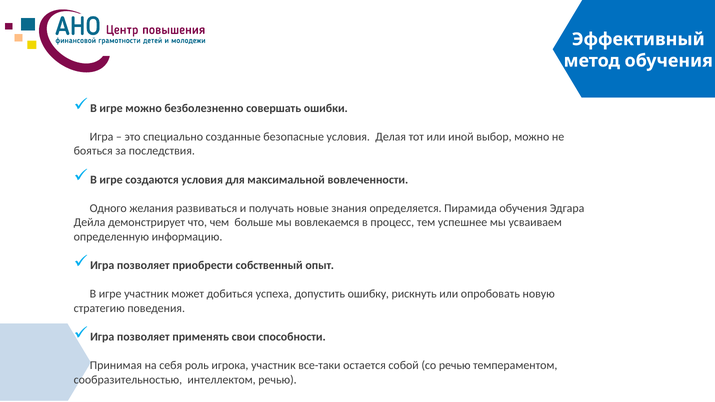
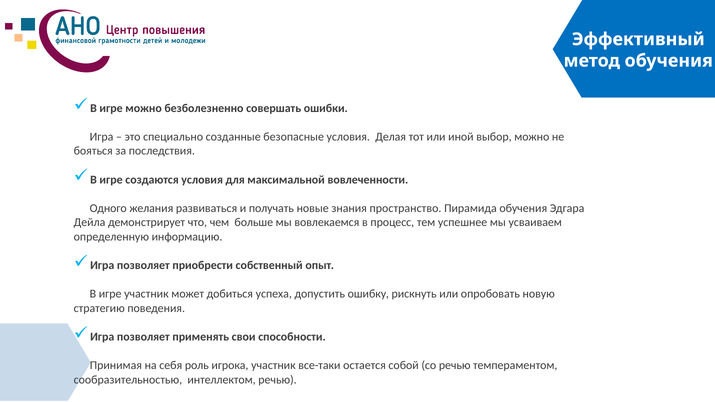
определяется: определяется -> пространство (406, 208)
